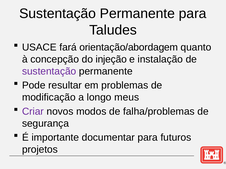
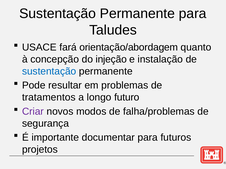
sustentação colour: purple -> blue (49, 72)
modificação: modificação -> tratamentos (49, 98)
meus: meus -> futuro (127, 98)
